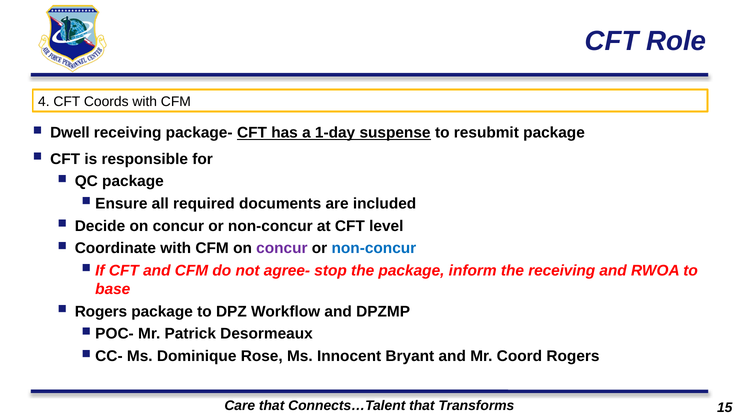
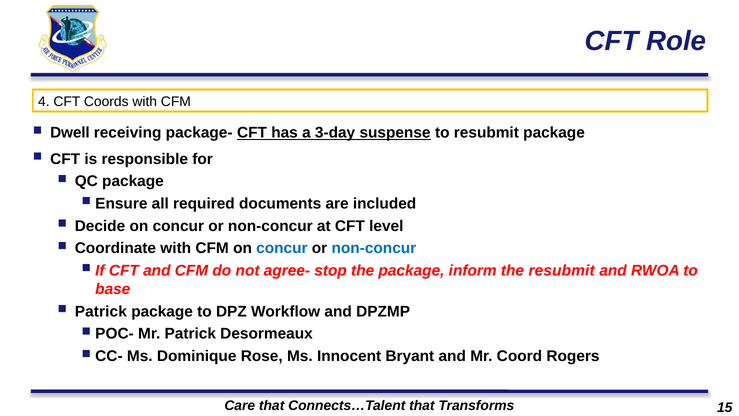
1-day: 1-day -> 3-day (335, 133)
concur colour: purple -> blue (282, 248)
the receiving: receiving -> resubmit (562, 270)
Rogers: Rogers -> Patrick (101, 311)
